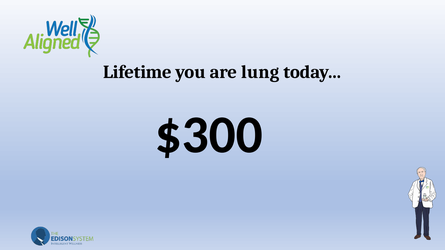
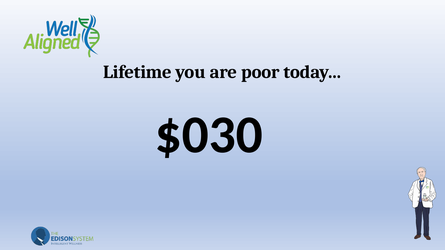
lung: lung -> poor (260, 72)
$300: $300 -> $030 (209, 135)
